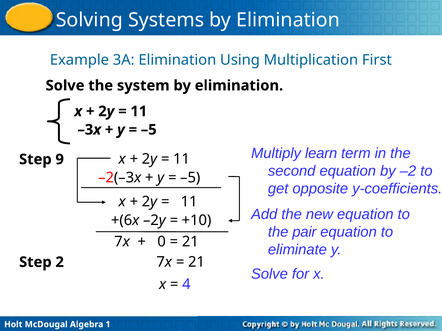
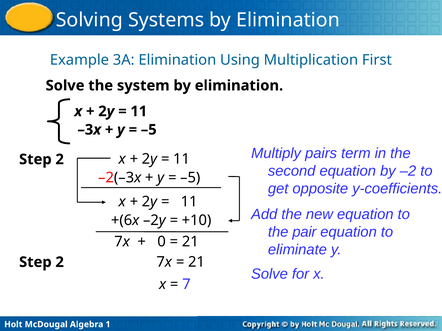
learn: learn -> pairs (321, 154)
9: 9 -> 2 (60, 160)
4: 4 -> 7 (186, 285)
